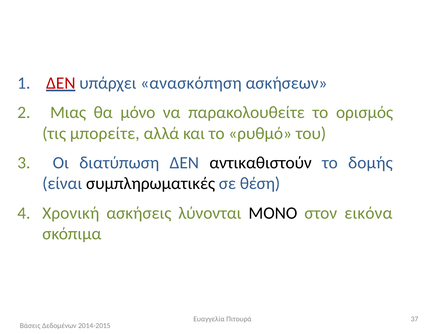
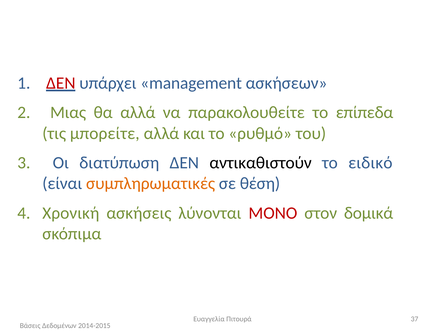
ανασκόπηση: ανασκόπηση -> management (191, 83)
θα μόνο: μόνο -> αλλά (138, 112)
ορισμός: ορισμός -> επίπεδα (365, 112)
δομής: δομής -> ειδικό (370, 163)
συμπληρωματικές colour: black -> orange (151, 183)
ΜΟΝΟ colour: black -> red (273, 213)
εικόνα: εικόνα -> δομικά (369, 213)
